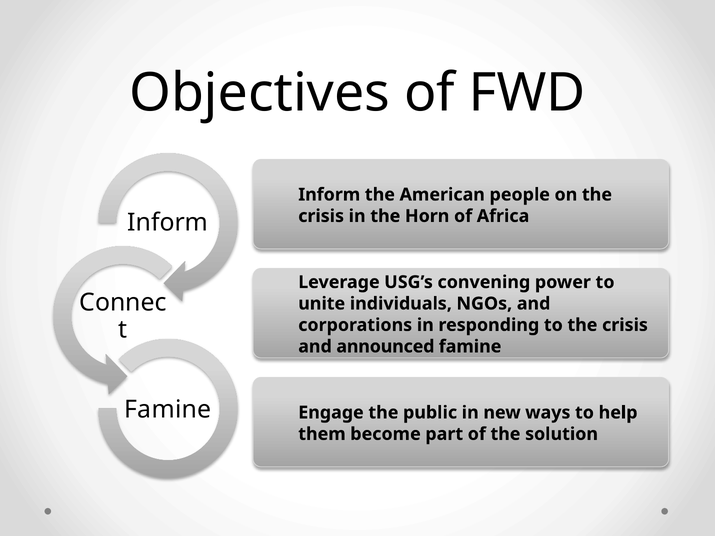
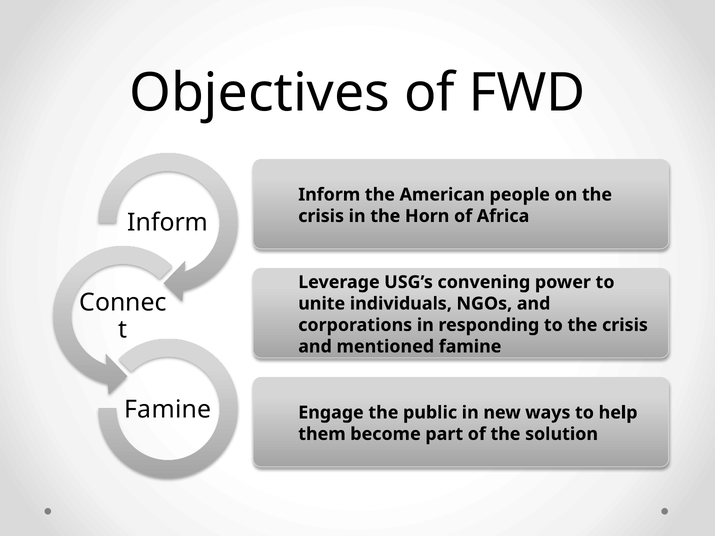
announced: announced -> mentioned (385, 347)
